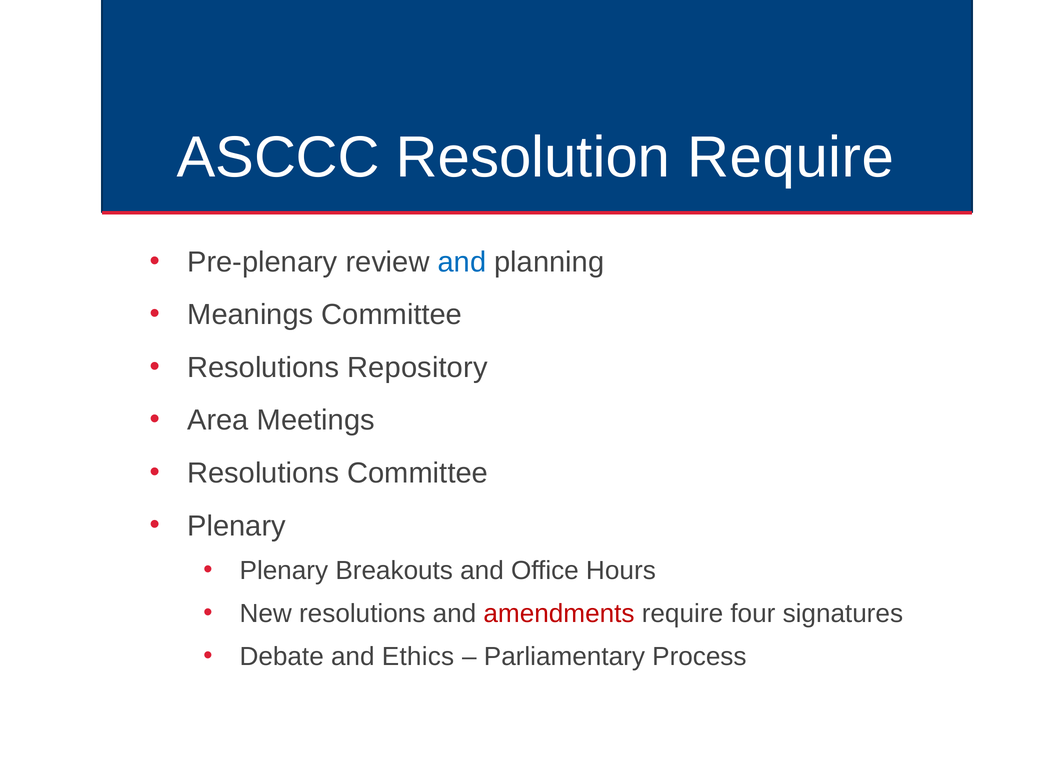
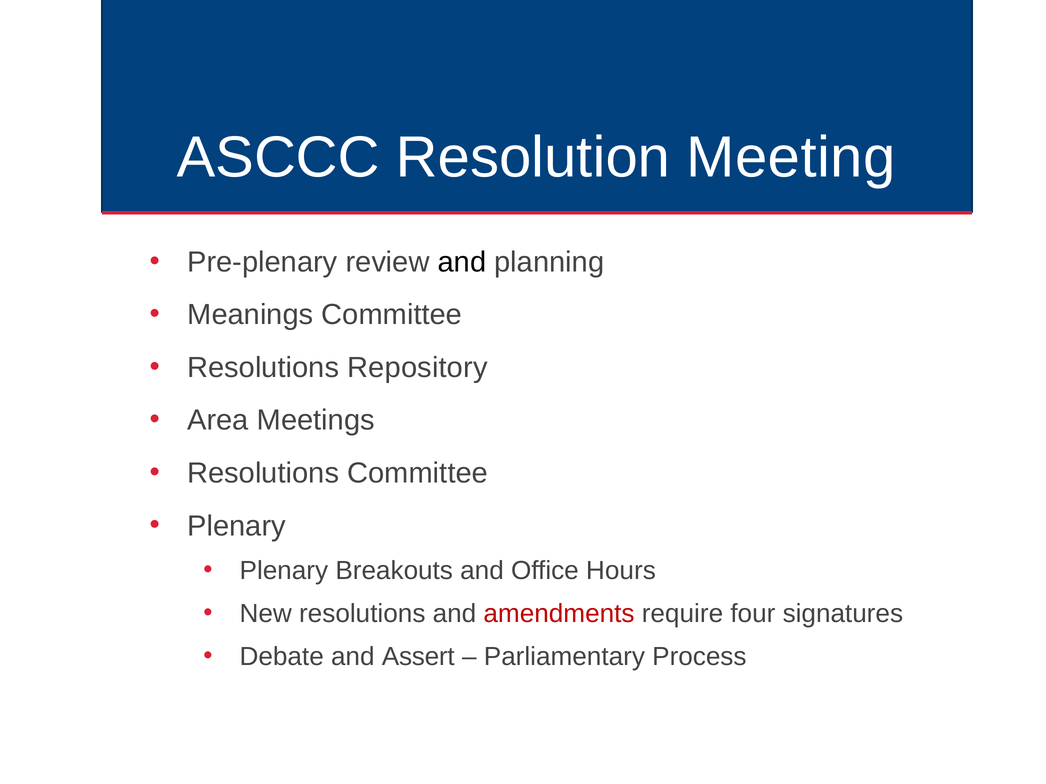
Resolution Require: Require -> Meeting (791, 158)
and colour: blue -> black (462, 262)
Ethics: Ethics -> Assert (418, 657)
